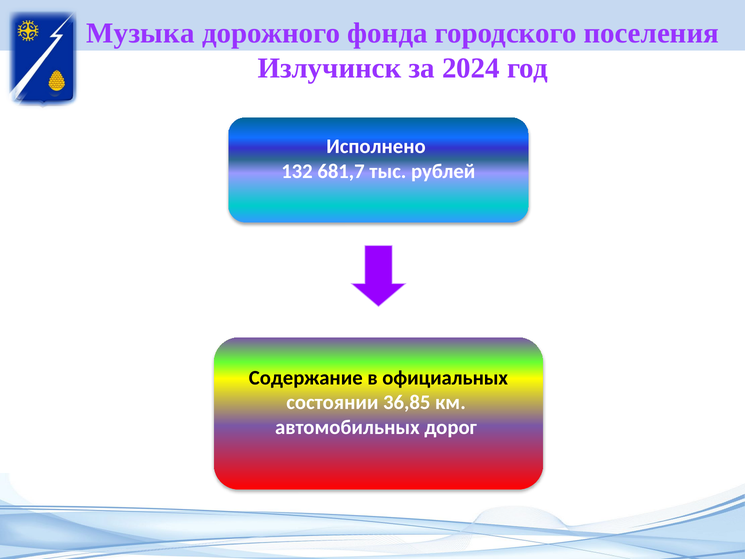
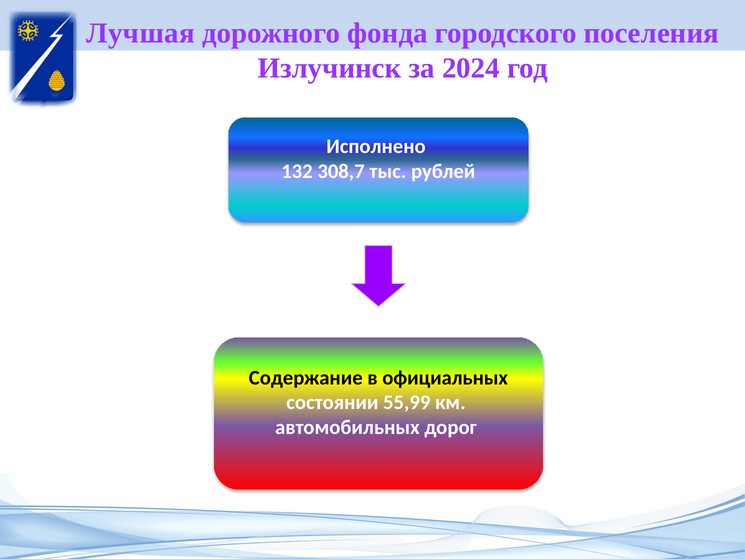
Музыка: Музыка -> Лучшая (141, 33)
681,7: 681,7 -> 308,7 (341, 171)
36,85: 36,85 -> 55,99 (407, 402)
